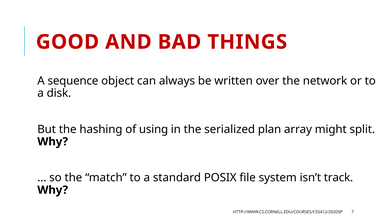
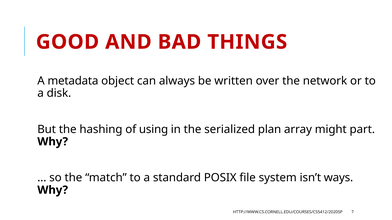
sequence: sequence -> metadata (73, 81)
split: split -> part (362, 130)
track: track -> ways (339, 178)
